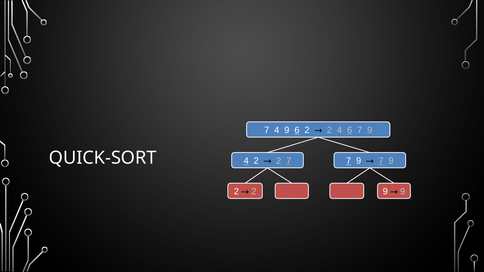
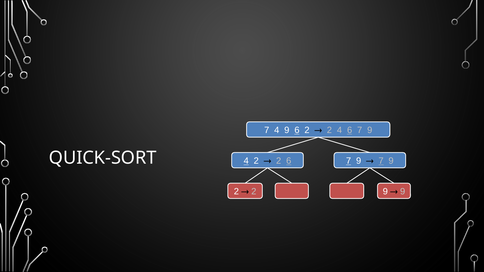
2 7: 7 -> 6 (289, 161)
